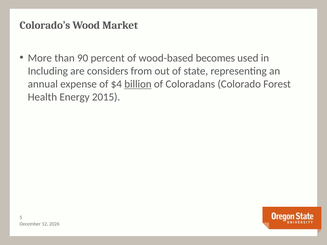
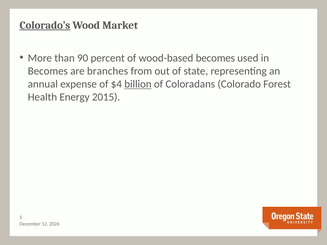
Colorado’s underline: none -> present (45, 25)
Including: Including -> Becomes (48, 71)
considers: considers -> branches (108, 71)
